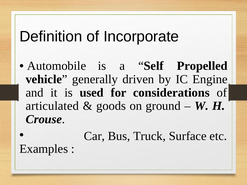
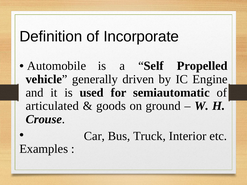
considerations: considerations -> semiautomatic (171, 93)
Surface: Surface -> Interior (188, 136)
